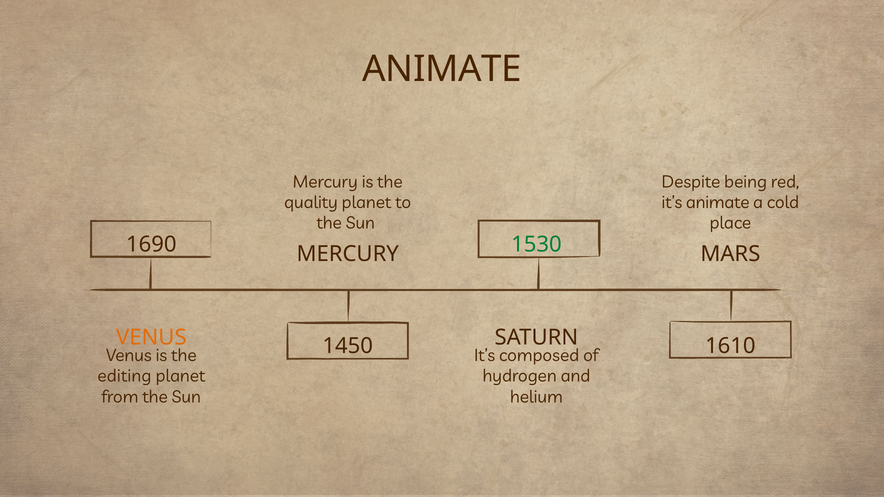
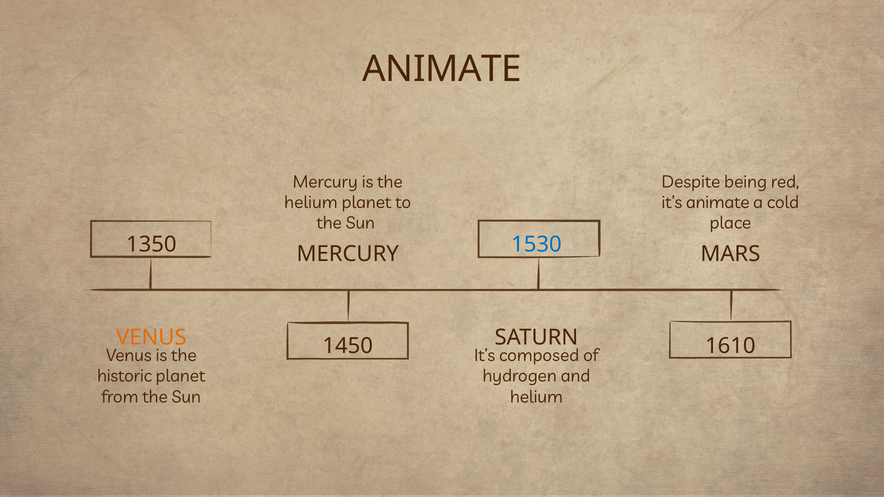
quality: quality -> helium (311, 203)
1690: 1690 -> 1350 (151, 245)
1530 colour: green -> blue (536, 245)
editing: editing -> historic (125, 376)
